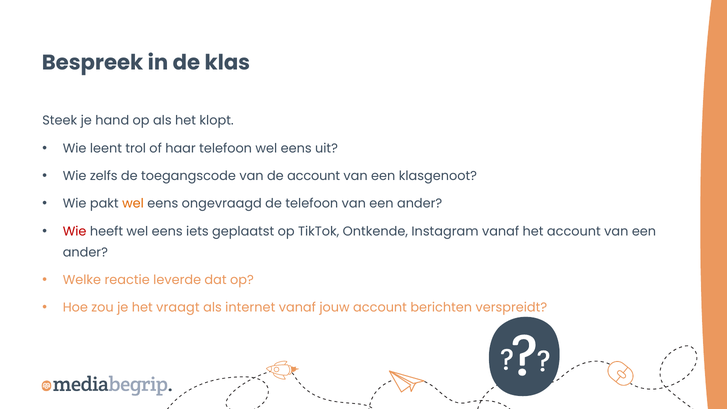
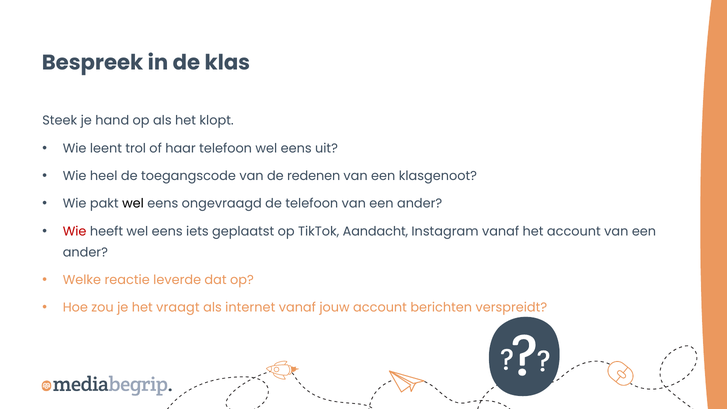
zelfs: zelfs -> heel (104, 176)
de account: account -> redenen (314, 176)
wel colour: orange -> black (133, 204)
Ontkende: Ontkende -> Aandacht (375, 231)
